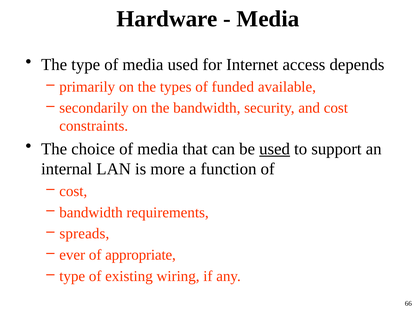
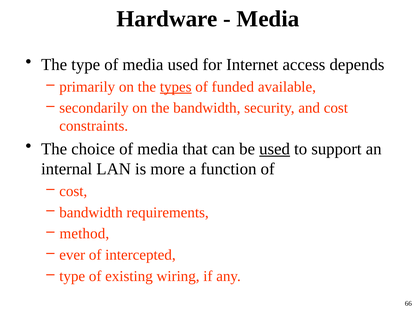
types underline: none -> present (176, 87)
spreads: spreads -> method (84, 234)
appropriate: appropriate -> intercepted (140, 255)
